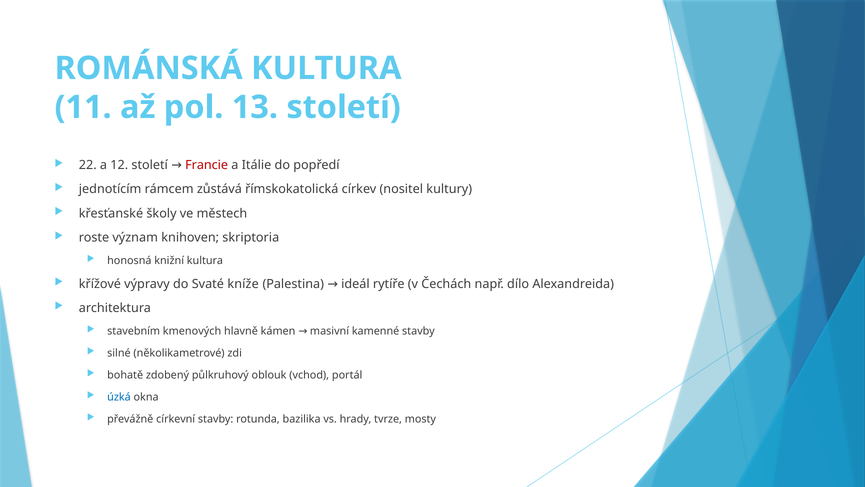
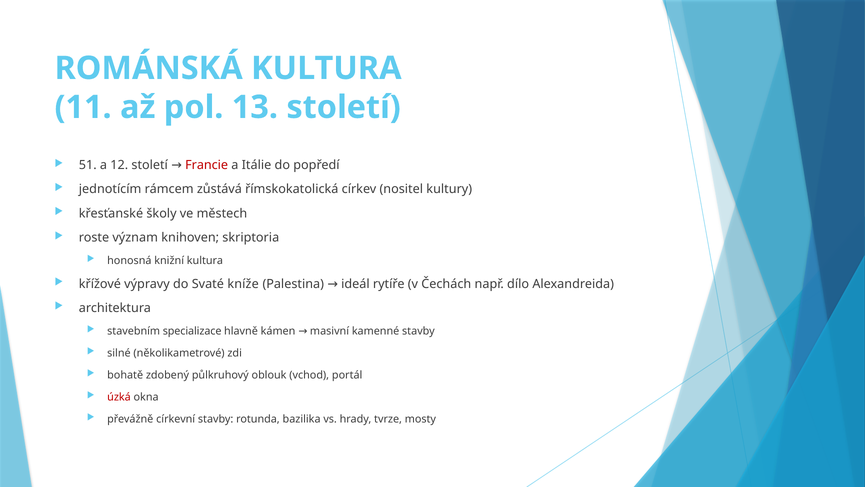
22: 22 -> 51 (88, 165)
kmenových: kmenových -> specializace (192, 331)
úzká colour: blue -> red (119, 397)
